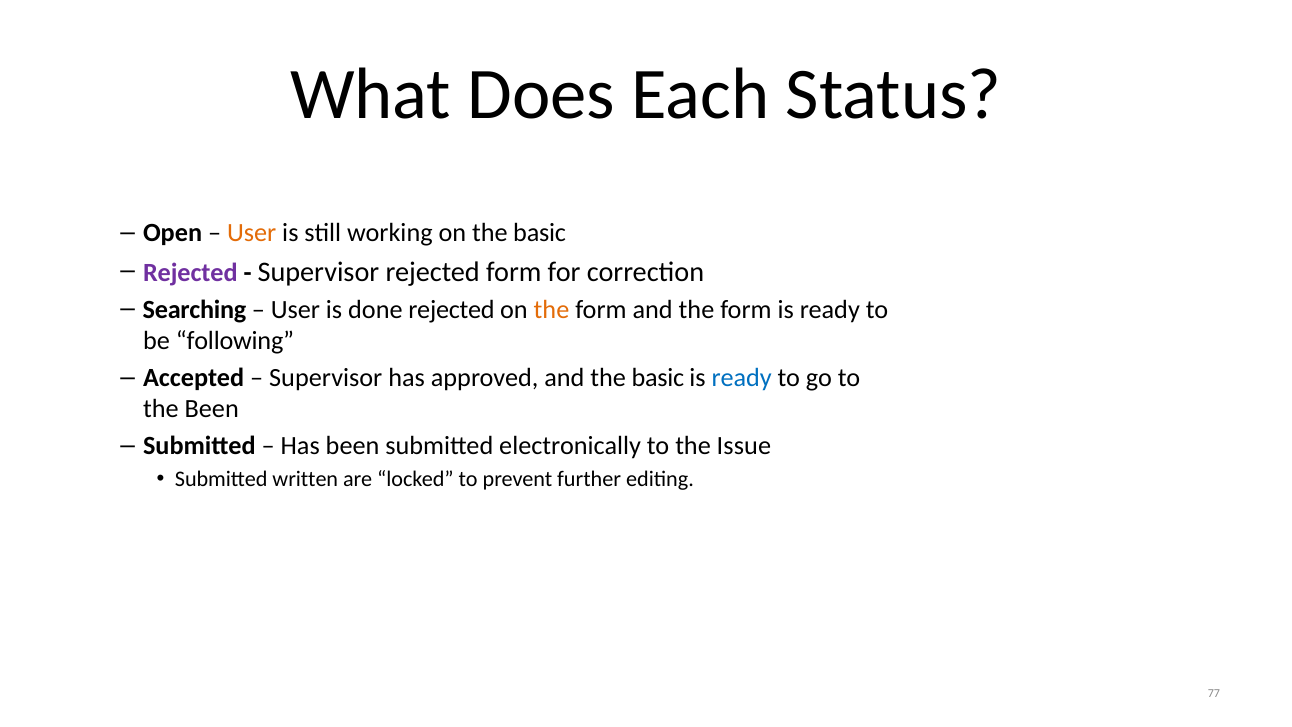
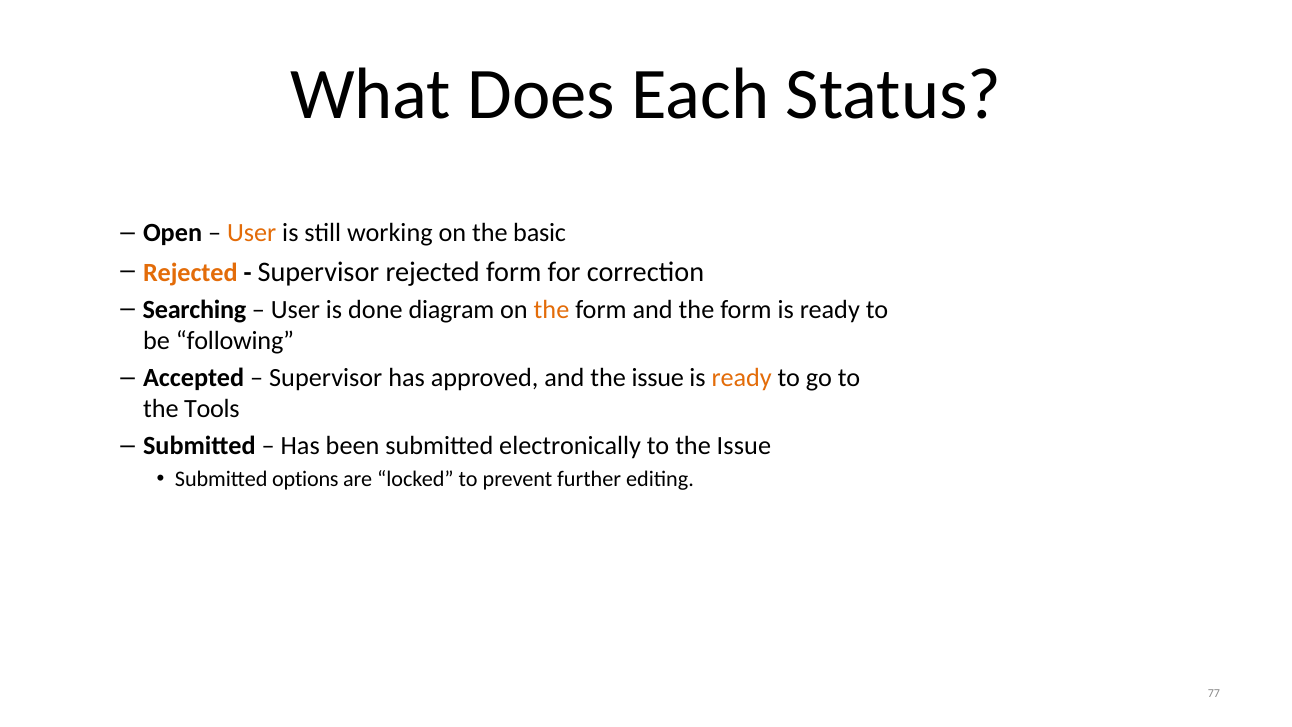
Rejected colour: purple -> orange (190, 272)
done rejected: rejected -> diagram (452, 309)
and the basic: basic -> issue (658, 378)
ready colour: blue -> orange (742, 378)
the Been: Been -> Tools (212, 409)
written: written -> options (305, 479)
